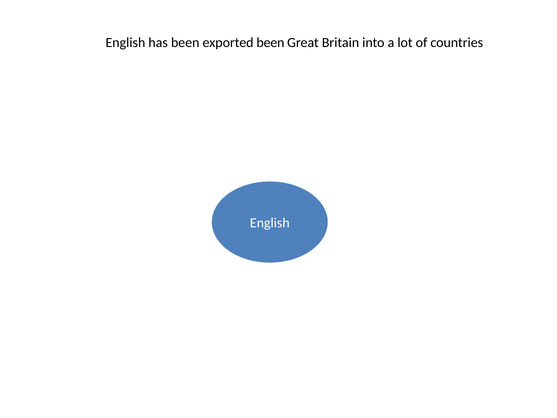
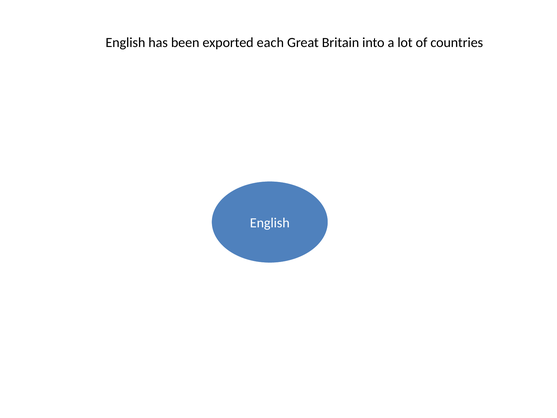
exported been: been -> each (270, 43)
